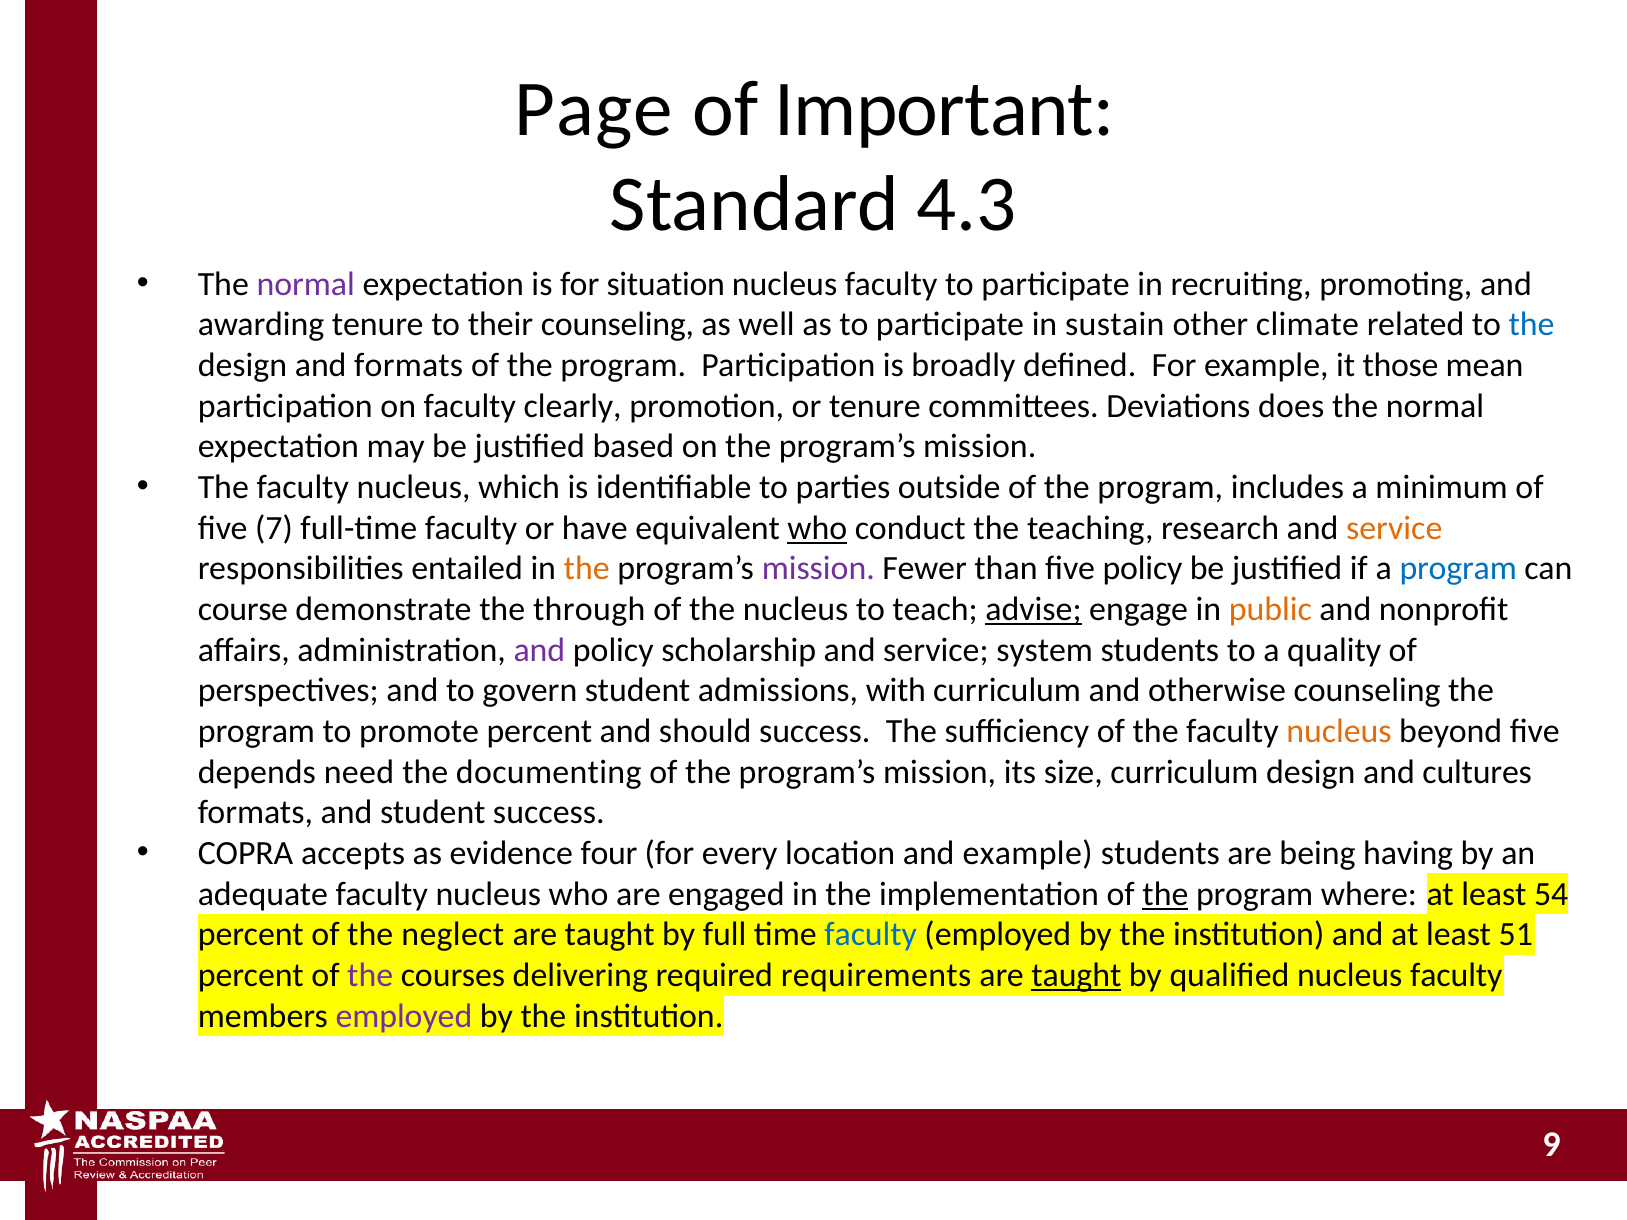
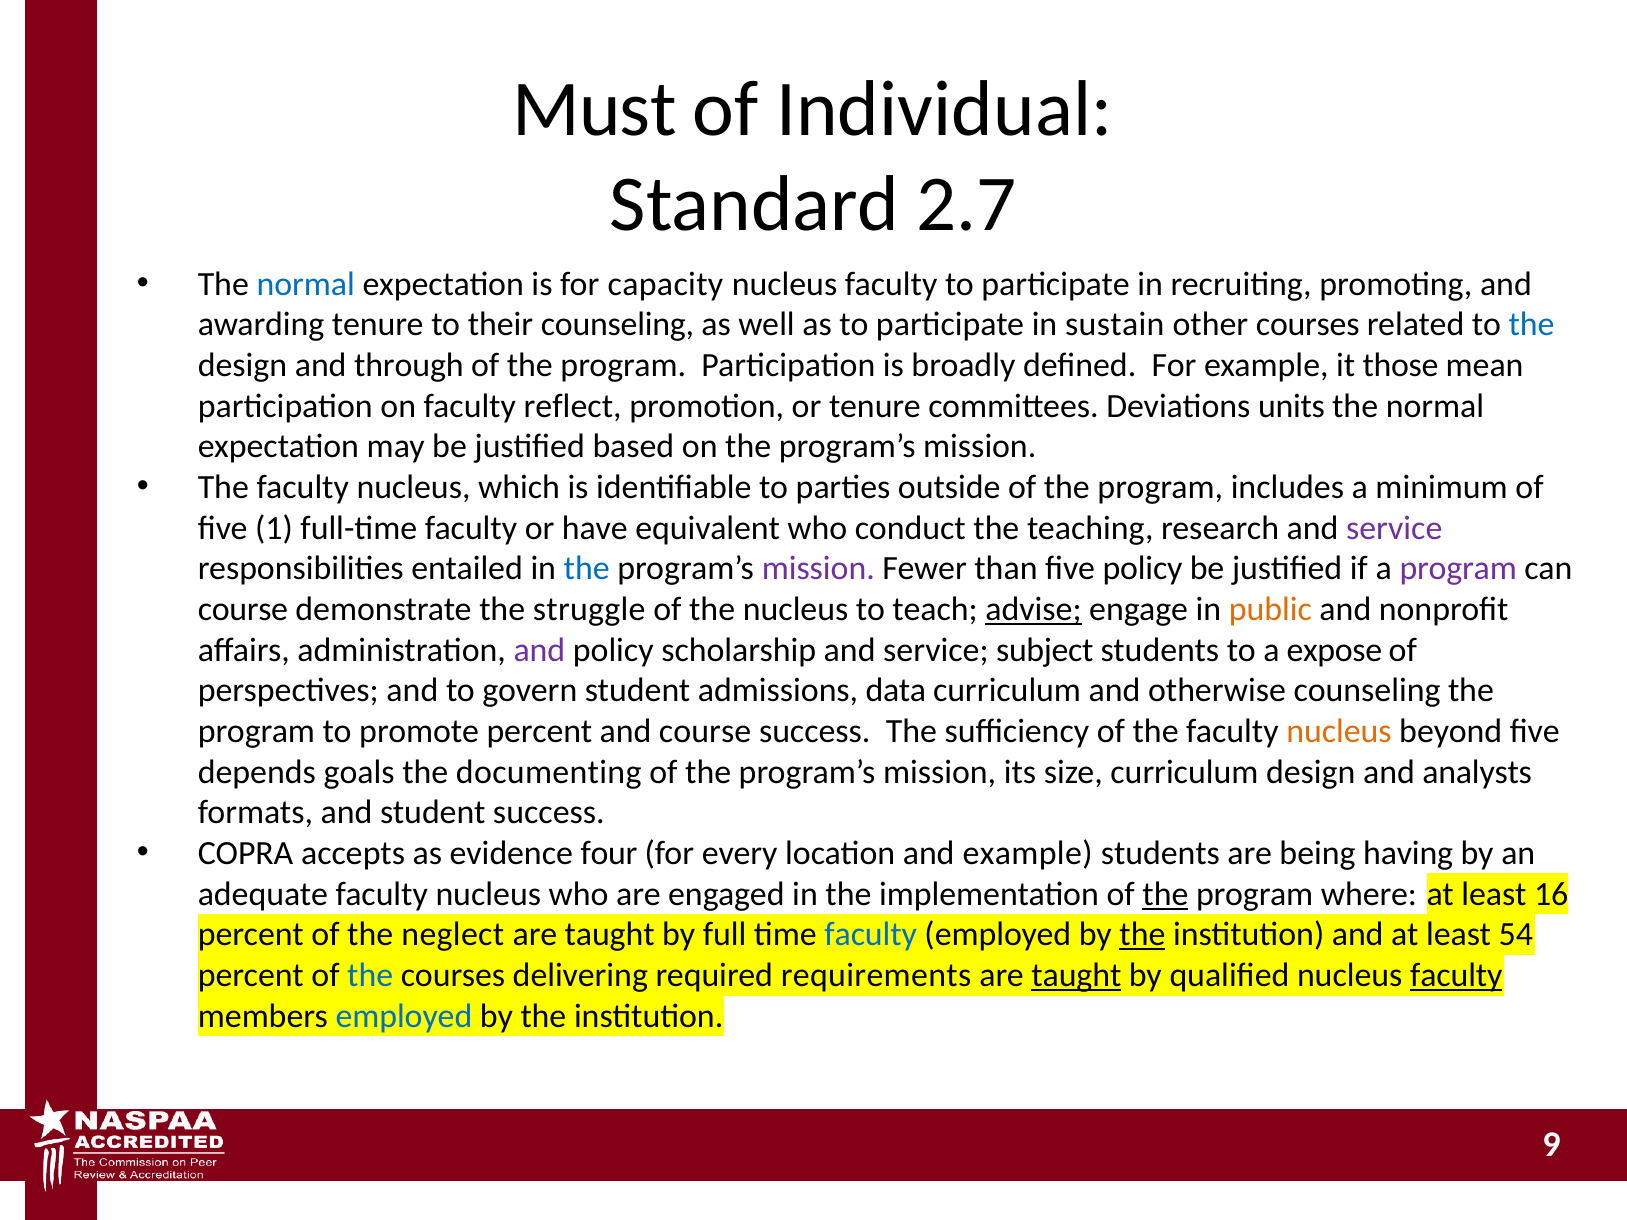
Page: Page -> Must (594, 110)
Important: Important -> Individual (944, 110)
4.3: 4.3 -> 2.7 (967, 205)
normal colour: purple -> blue (306, 284)
situation: situation -> capacity (665, 284)
other climate: climate -> courses (1308, 325)
and formats: formats -> through (409, 365)
clearly: clearly -> reflect (573, 406)
does: does -> units (1291, 406)
7: 7 -> 1 (274, 528)
who underline: present -> none (817, 528)
service colour: orange -> purple (1394, 528)
the colour: orange -> blue (587, 569)
program colour: blue -> purple (1458, 569)
through: through -> struggle (589, 609)
system: system -> subject (1045, 650)
quality: quality -> expose (1334, 650)
with: with -> data (896, 691)
and should: should -> course (705, 731)
need: need -> goals (359, 772)
cultures: cultures -> analysts (1477, 772)
54: 54 -> 16 (1551, 894)
the underline: none -> present (1142, 935)
51: 51 -> 54 (1516, 935)
the colour: purple -> blue (370, 976)
faculty underline: none -> present (1456, 976)
employed colour: purple -> blue (404, 1016)
